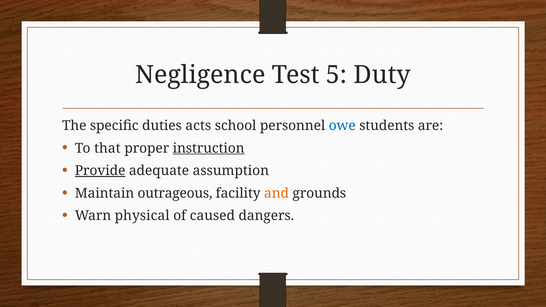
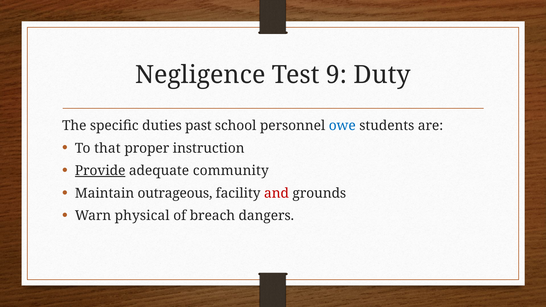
5: 5 -> 9 (337, 75)
acts: acts -> past (198, 126)
instruction underline: present -> none (209, 148)
assumption: assumption -> community (231, 171)
and colour: orange -> red (277, 193)
caused: caused -> breach (212, 216)
